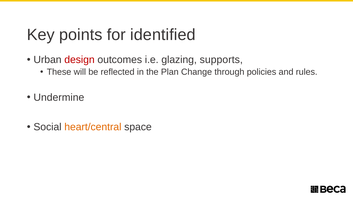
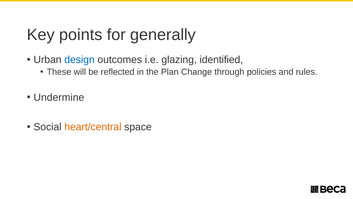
identified: identified -> generally (163, 35)
design colour: red -> blue (80, 60)
supports: supports -> identified (221, 60)
